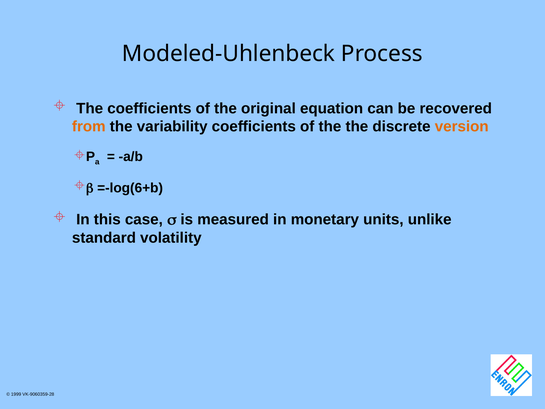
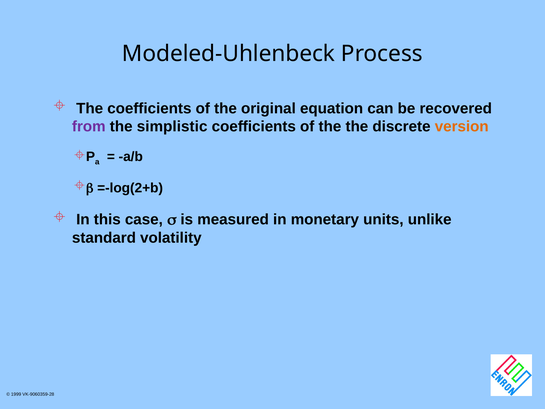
from colour: orange -> purple (89, 127)
variability: variability -> simplistic (172, 127)
=-log(6+b: =-log(6+b -> =-log(2+b (130, 188)
